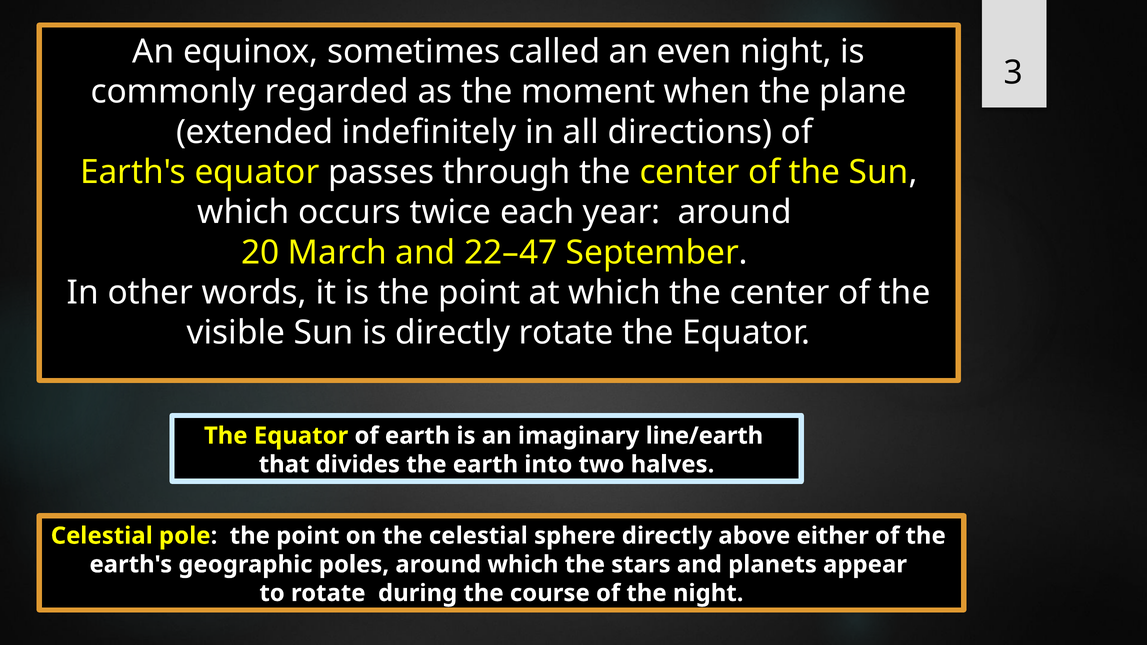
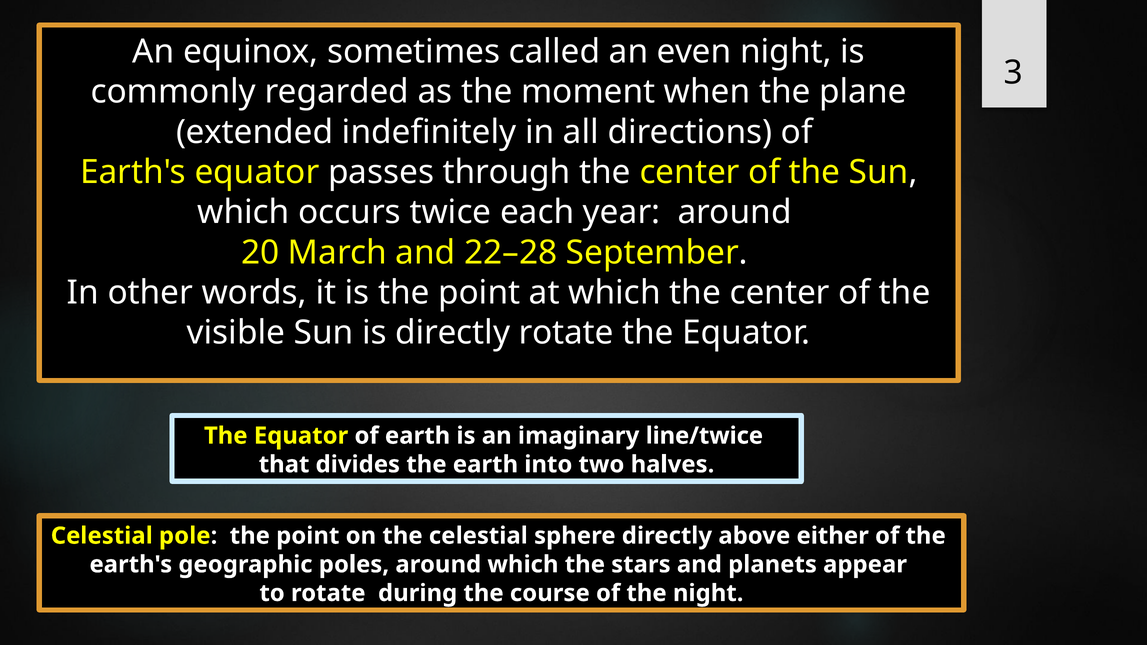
22–47: 22–47 -> 22–28 (511, 253)
line/earth: line/earth -> line/twice (704, 436)
